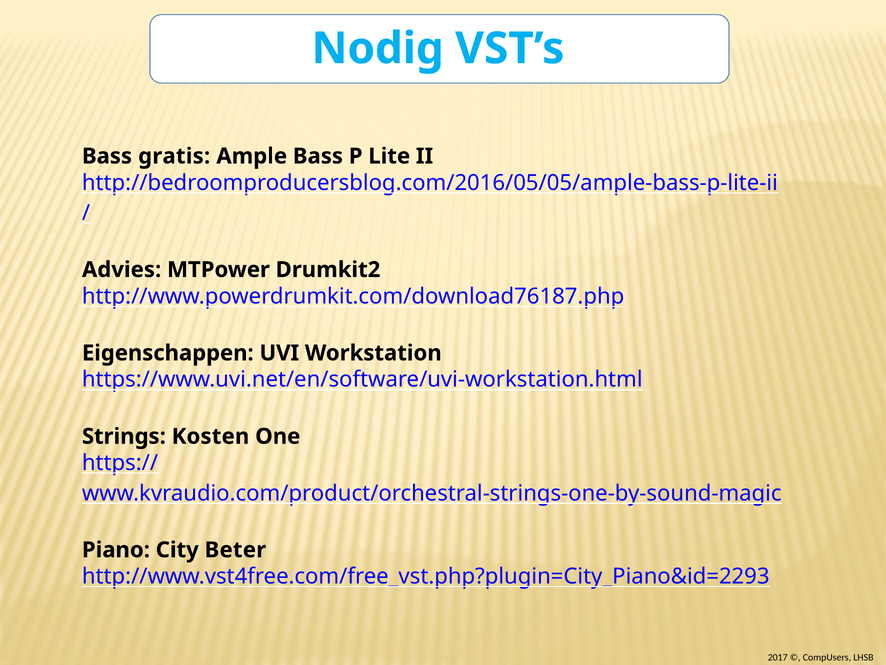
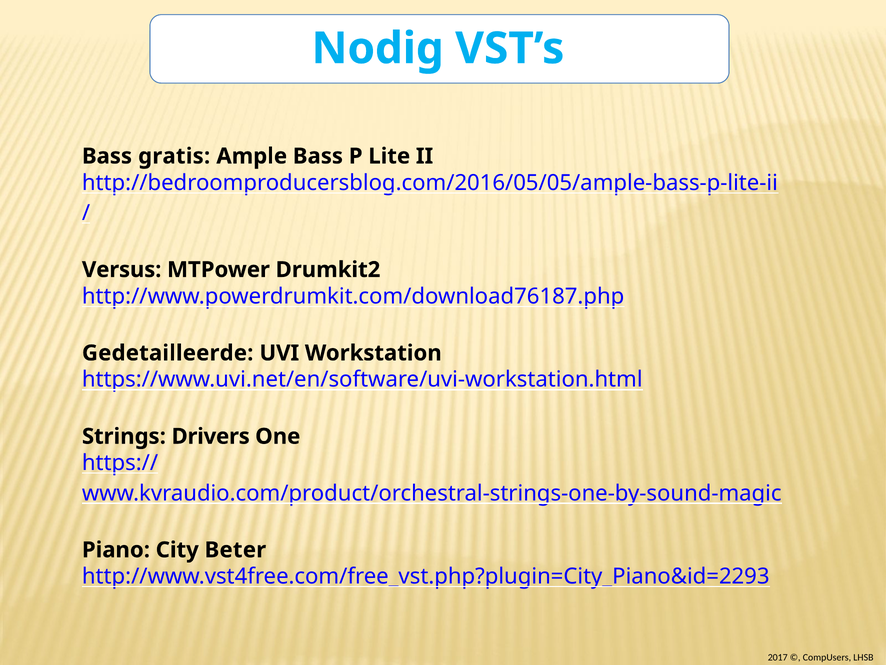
Advies: Advies -> Versus (122, 270)
Eigenschappen: Eigenschappen -> Gedetailleerde (168, 353)
Kosten: Kosten -> Drivers (211, 436)
